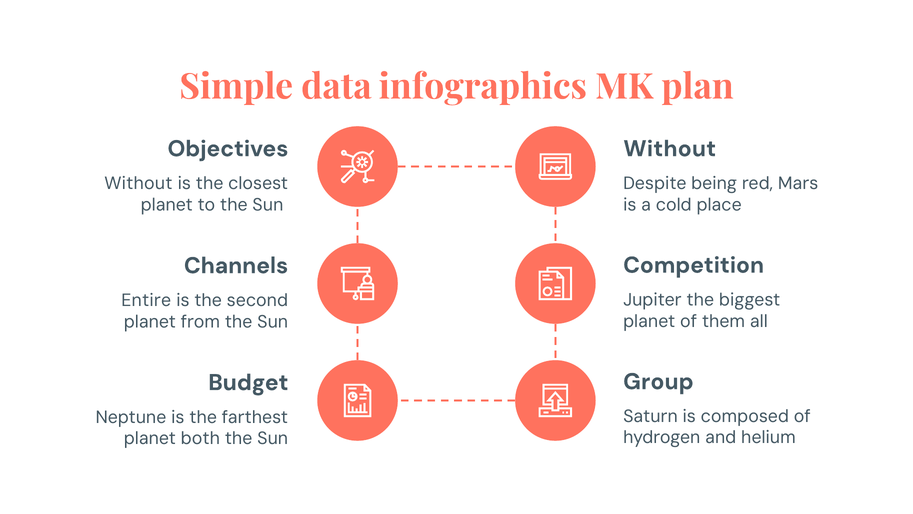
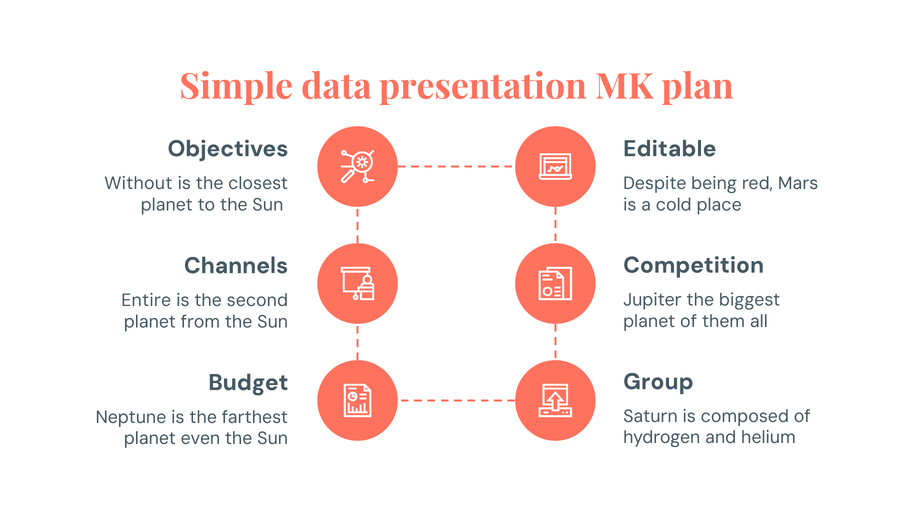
infographics: infographics -> presentation (483, 87)
Without: Without -> Editable (670, 149)
both: both -> even (200, 438)
